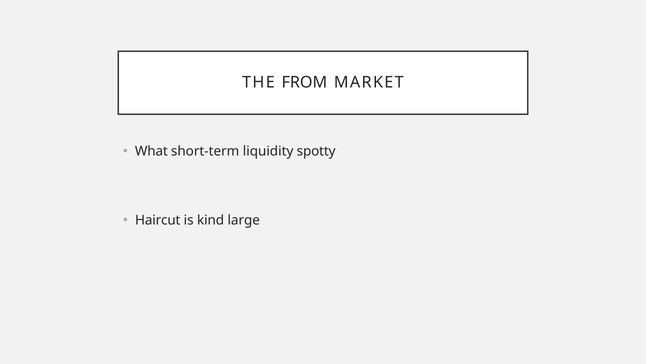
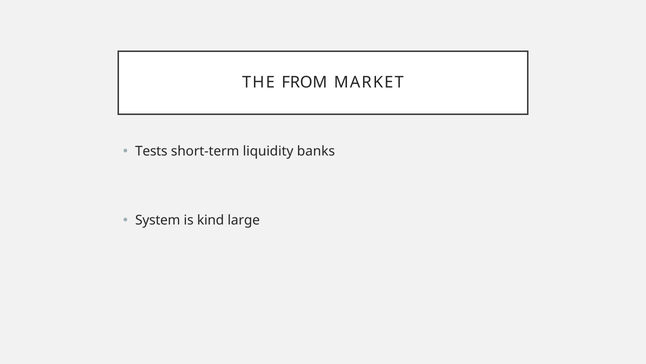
What: What -> Tests (151, 151)
spotty: spotty -> banks (316, 151)
Haircut: Haircut -> System (158, 220)
